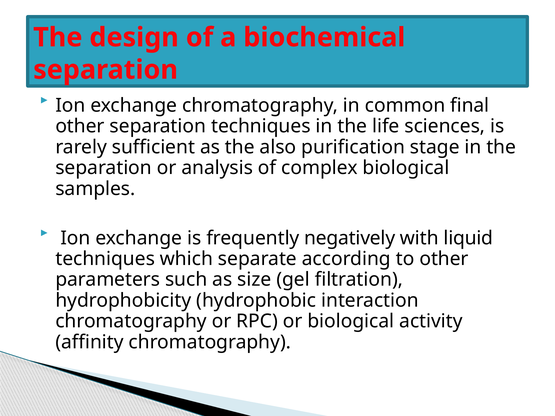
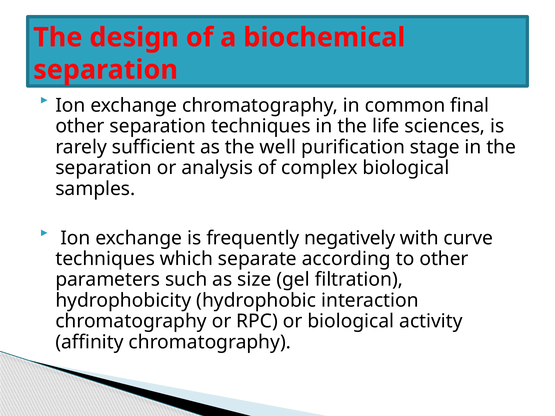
also: also -> well (278, 147)
liquid: liquid -> curve (468, 238)
